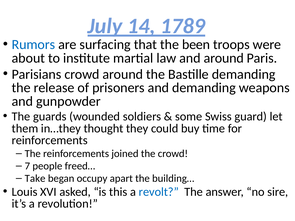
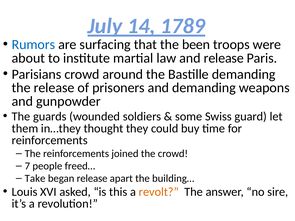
and around: around -> release (224, 58)
began occupy: occupy -> release (92, 179)
revolt colour: blue -> orange (159, 192)
